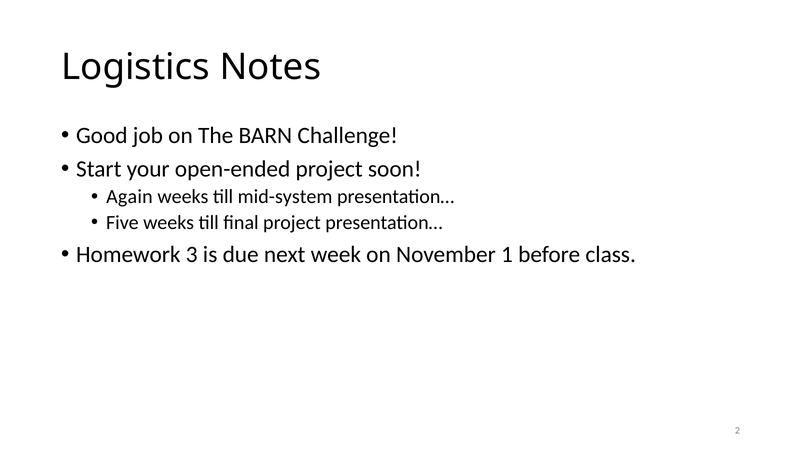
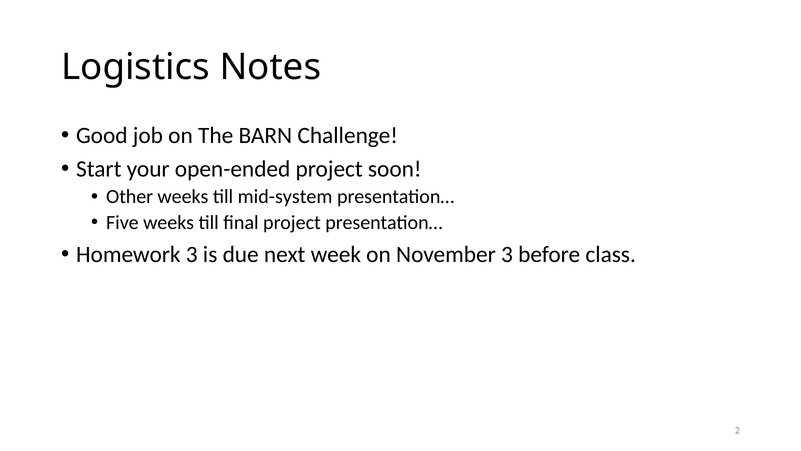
Again: Again -> Other (130, 197)
November 1: 1 -> 3 (507, 254)
